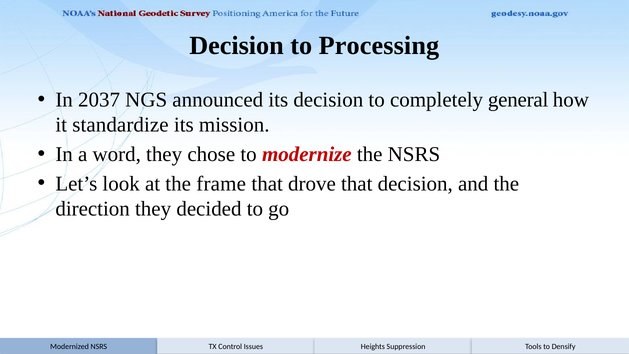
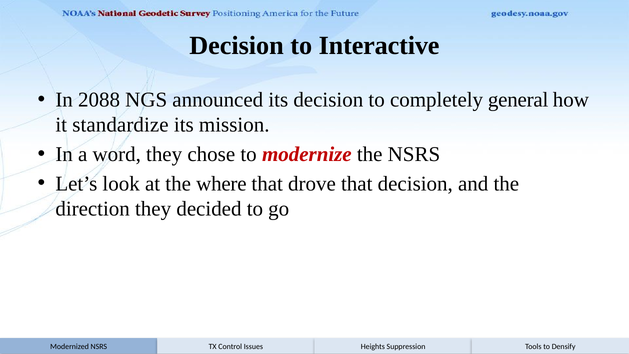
Processing: Processing -> Interactive (379, 45)
2037: 2037 -> 2088 (99, 100)
frame: frame -> where (221, 184)
